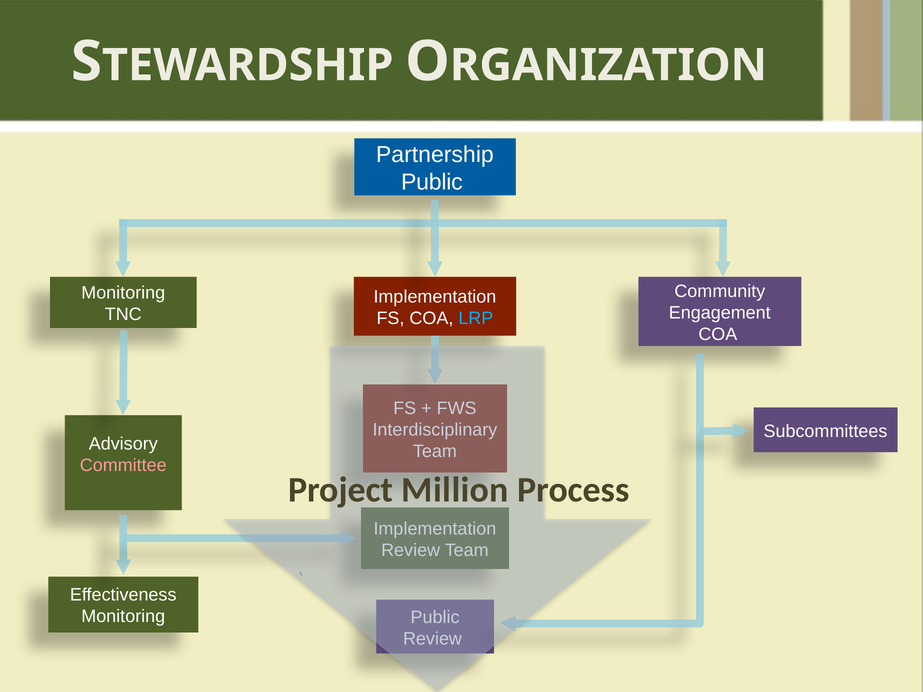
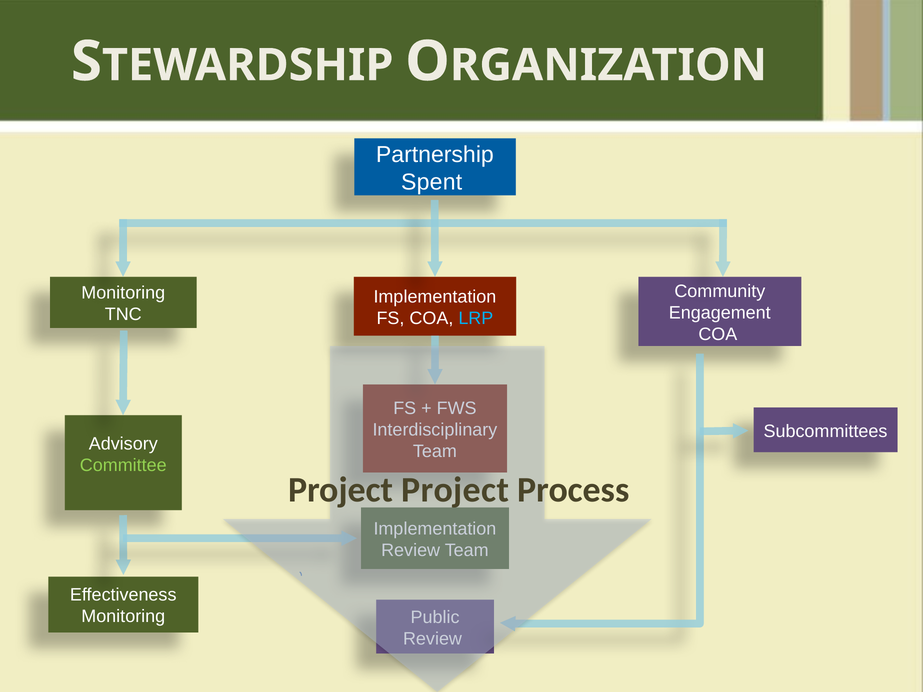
Public: Public -> Spent (432, 182)
Committee colour: pink -> light green (123, 466)
Project Million: Million -> Project (455, 490)
